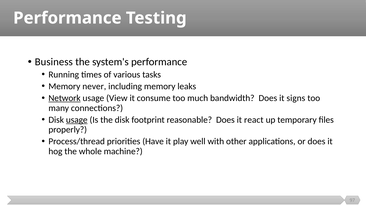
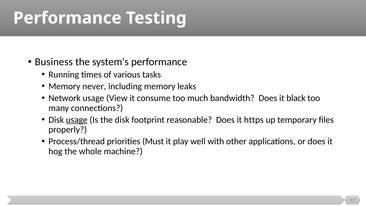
Network underline: present -> none (65, 98)
signs: signs -> black (296, 98)
react: react -> https (254, 120)
Have: Have -> Must (153, 141)
